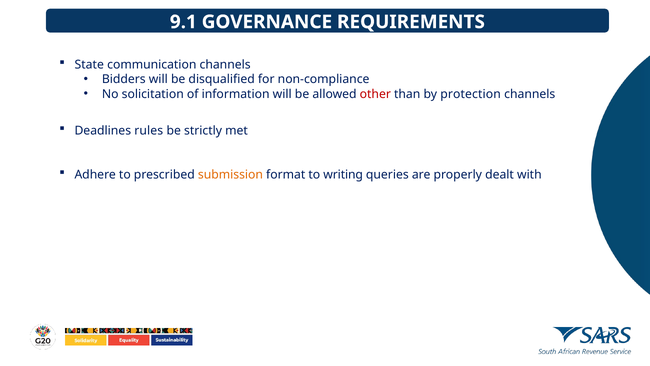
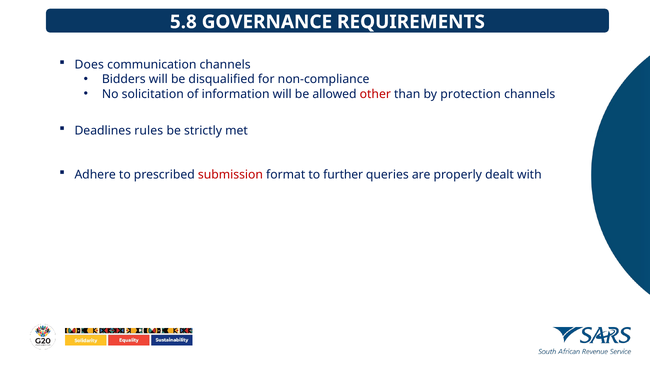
9.1: 9.1 -> 5.8 (183, 22)
State: State -> Does (89, 65)
submission colour: orange -> red (230, 174)
writing: writing -> further (343, 174)
